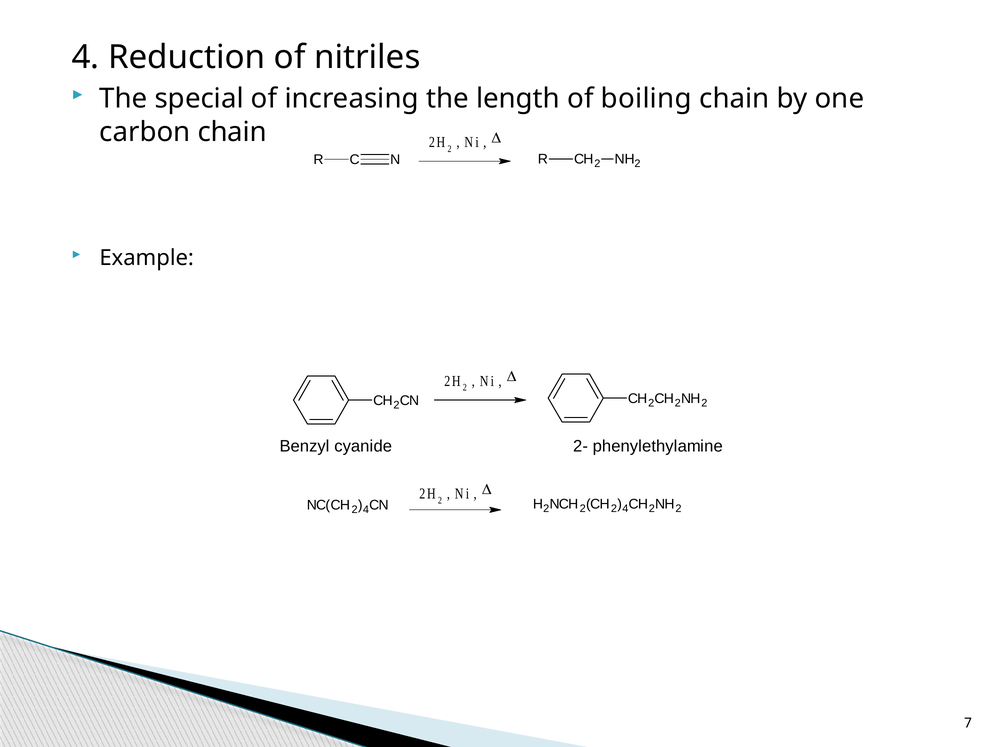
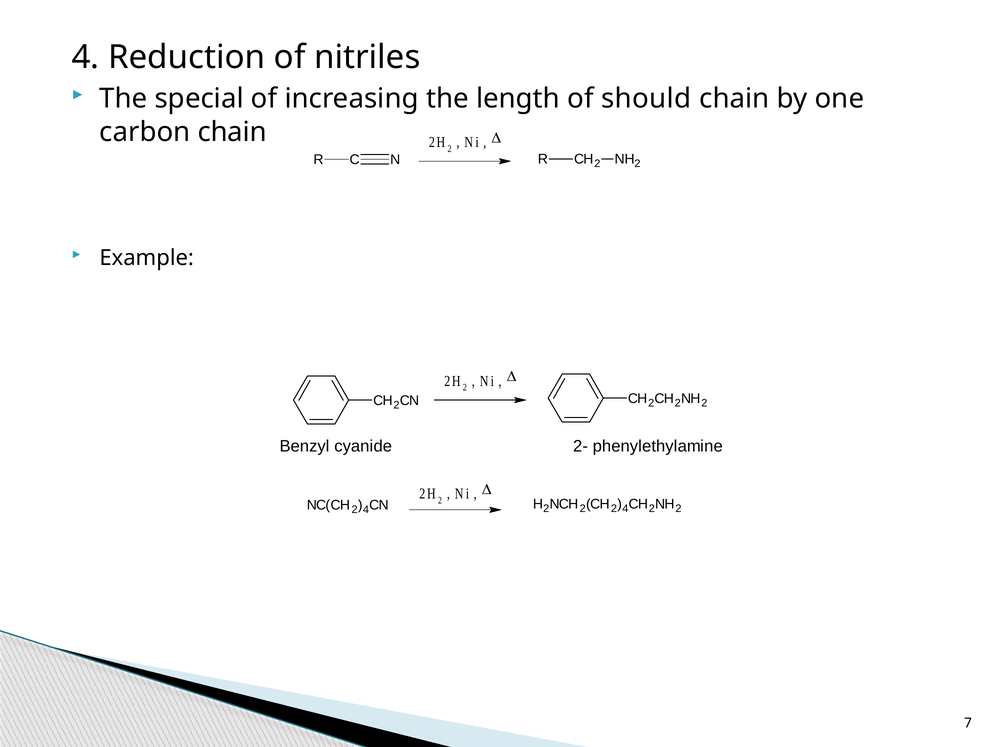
boiling: boiling -> should (646, 99)
